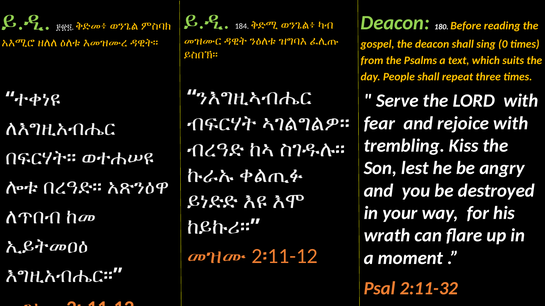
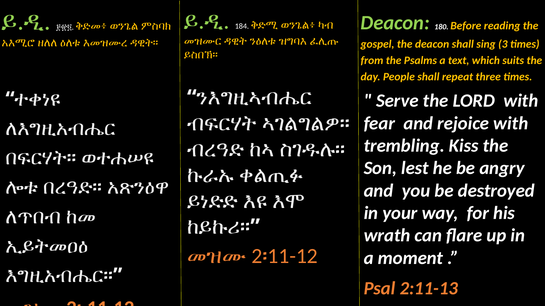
0: 0 -> 3 (503, 44)
2:11-32: 2:11-32 -> 2:11-13 (429, 289)
